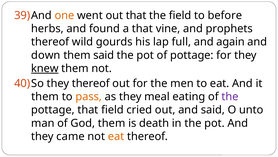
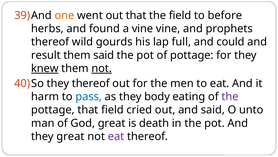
a that: that -> vine (142, 29)
again: again -> could (231, 42)
down: down -> result (46, 55)
not underline: none -> present (102, 68)
them: them -> harm (45, 96)
pass colour: orange -> blue (89, 96)
meal: meal -> body (157, 96)
God them: them -> great (112, 123)
they came: came -> great (71, 136)
eat colour: orange -> purple (116, 136)
